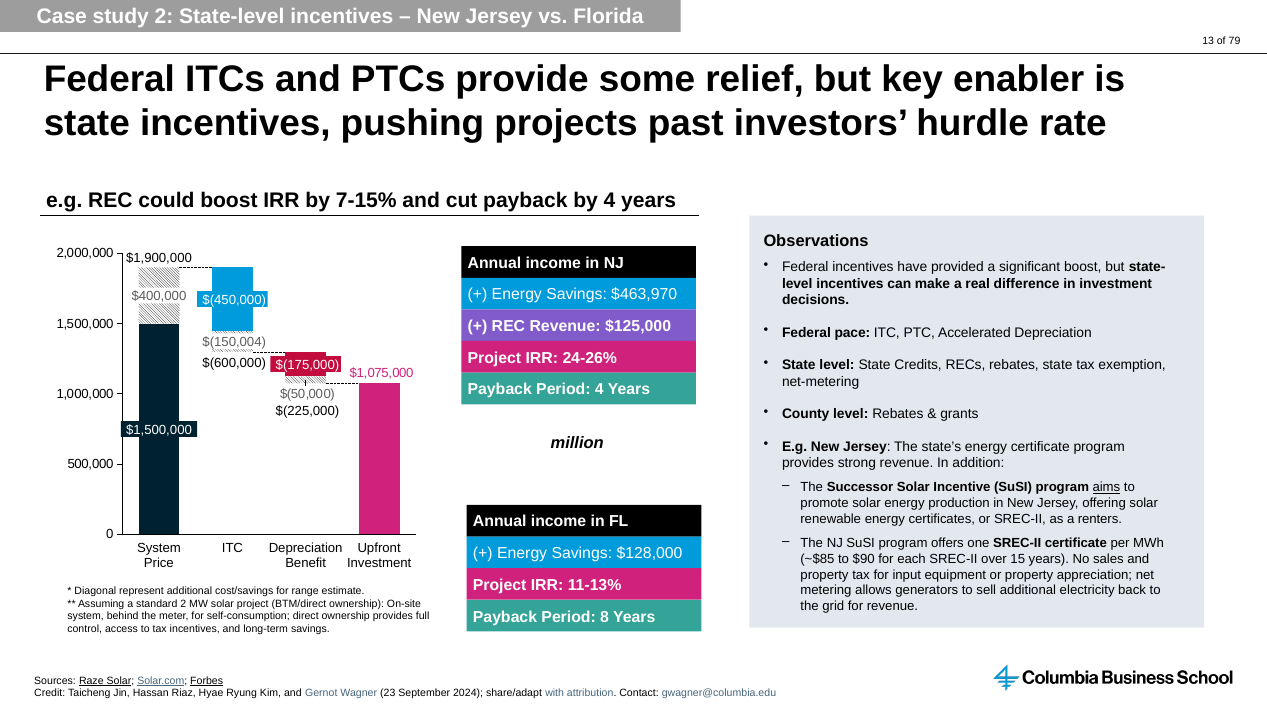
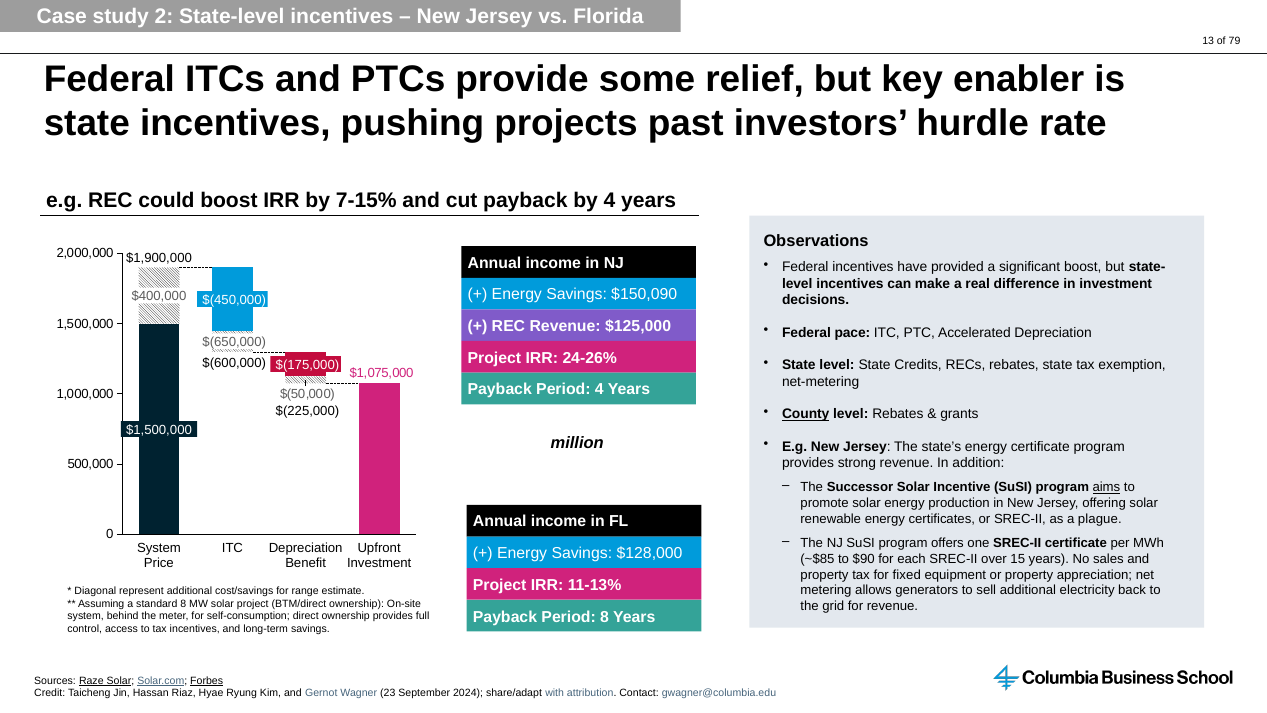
$463,970: $463,970 -> $150,090 (644, 295)
$(150,004: $(150,004 -> $(650,000 (234, 342)
County underline: none -> present (806, 414)
renters: renters -> plague (1100, 519)
input: input -> fixed (907, 574)
standard 2: 2 -> 8 (183, 603)
